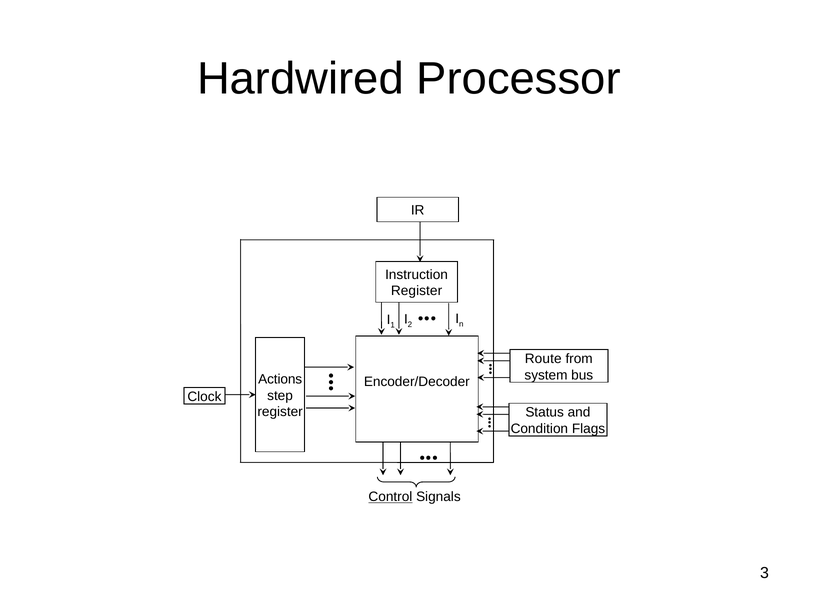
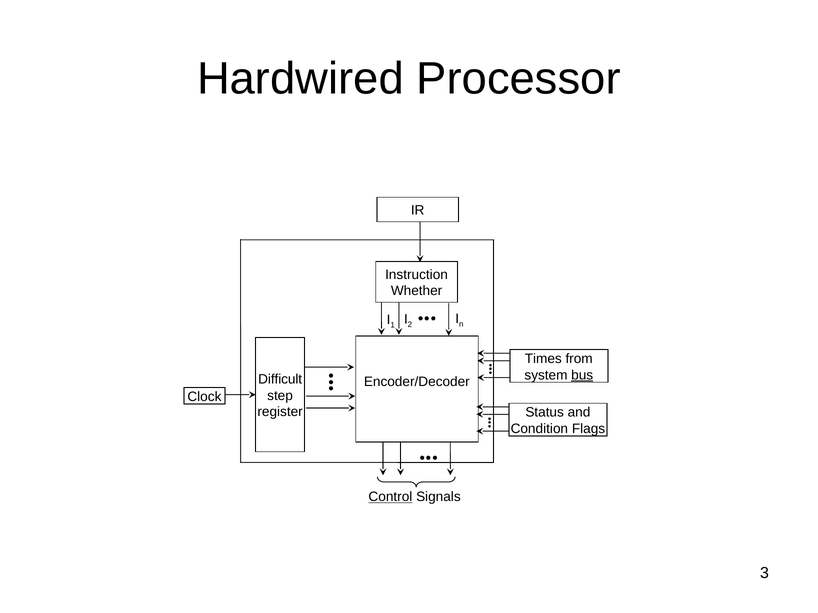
Register: Register -> Whether (417, 291)
Route: Route -> Times (543, 359)
bus underline: none -> present (582, 375)
Actions: Actions -> Difficult (280, 380)
